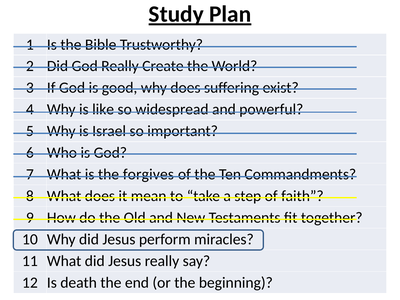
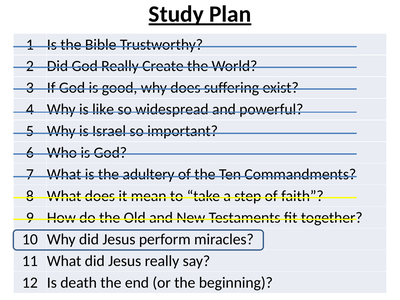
forgives: forgives -> adultery (149, 174)
